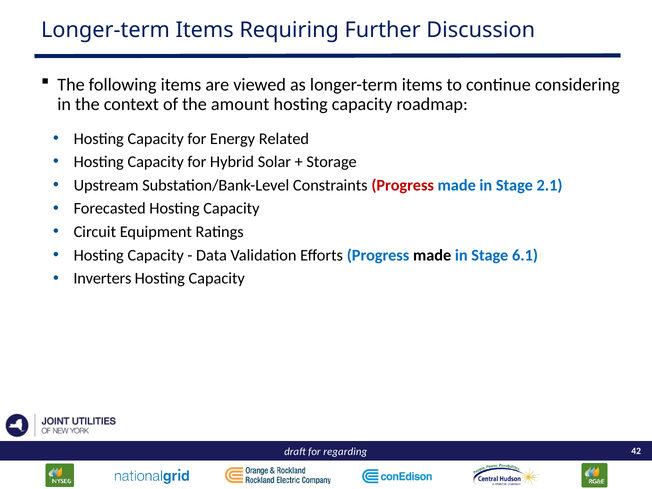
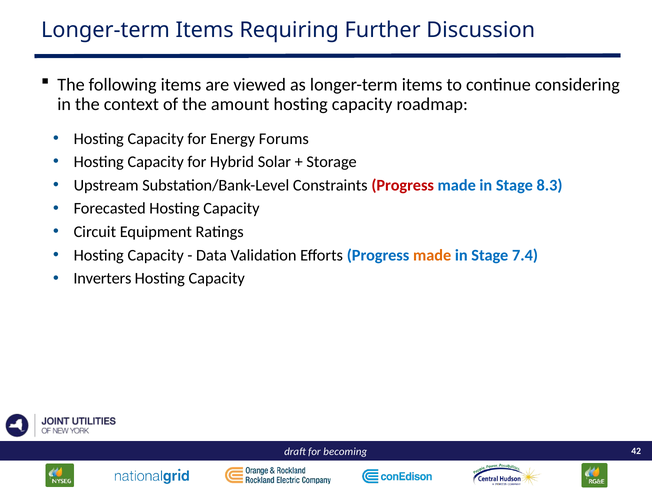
Related: Related -> Forums (284, 139)
2.1: 2.1 -> 8.3 (550, 185)
made colour: black -> orange (432, 255)
6.1: 6.1 -> 7.4 (525, 255)
regarding: regarding -> becoming (345, 452)
